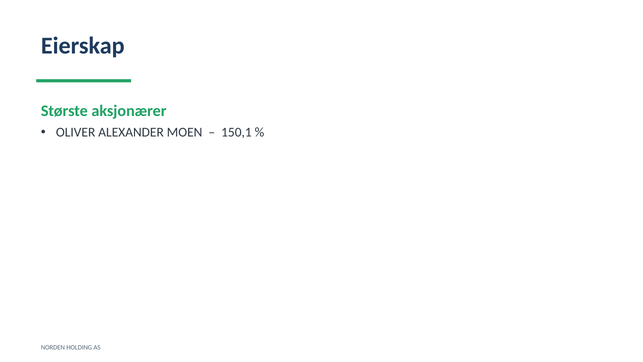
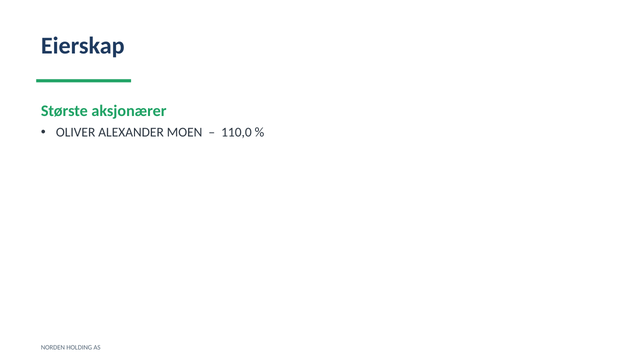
150,1: 150,1 -> 110,0 (236, 132)
